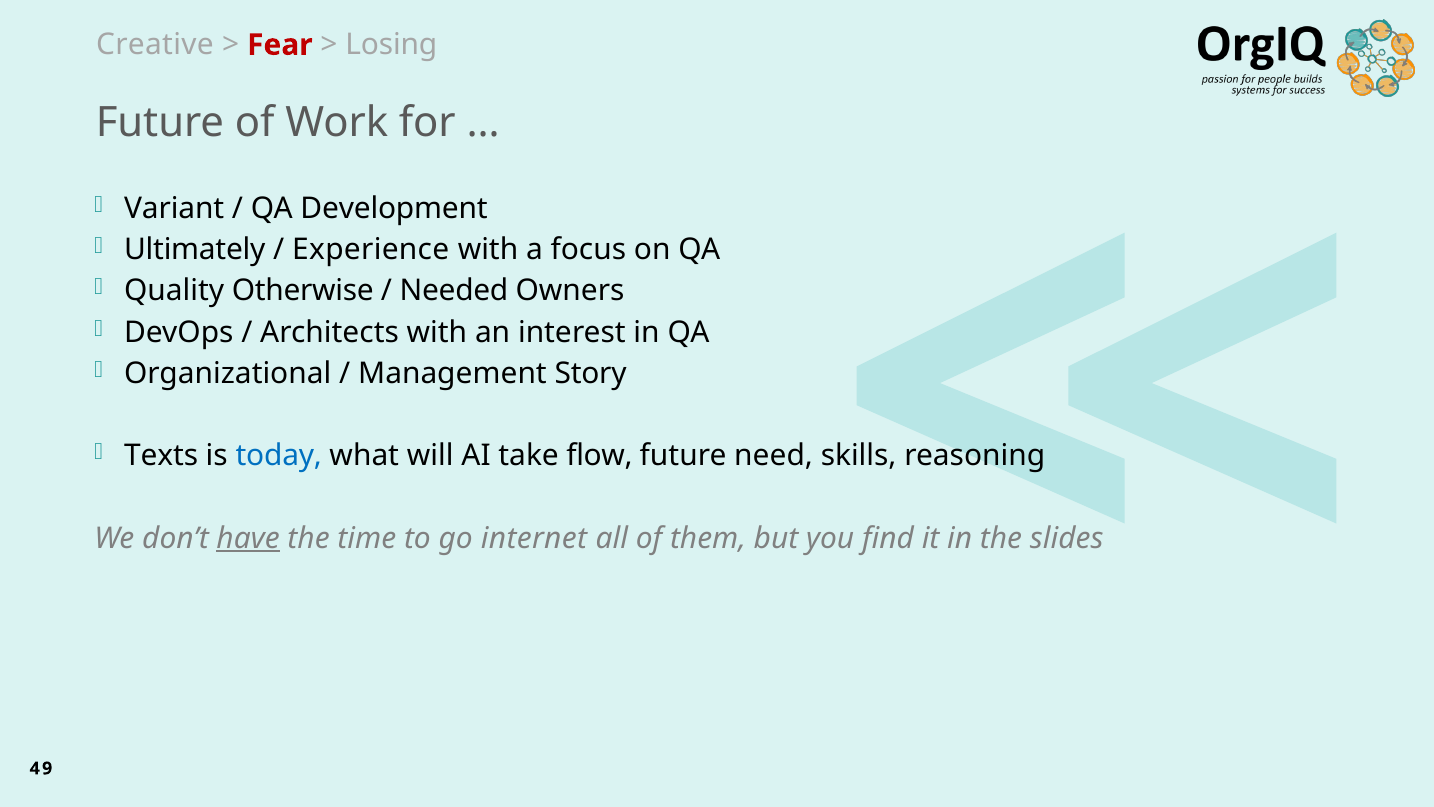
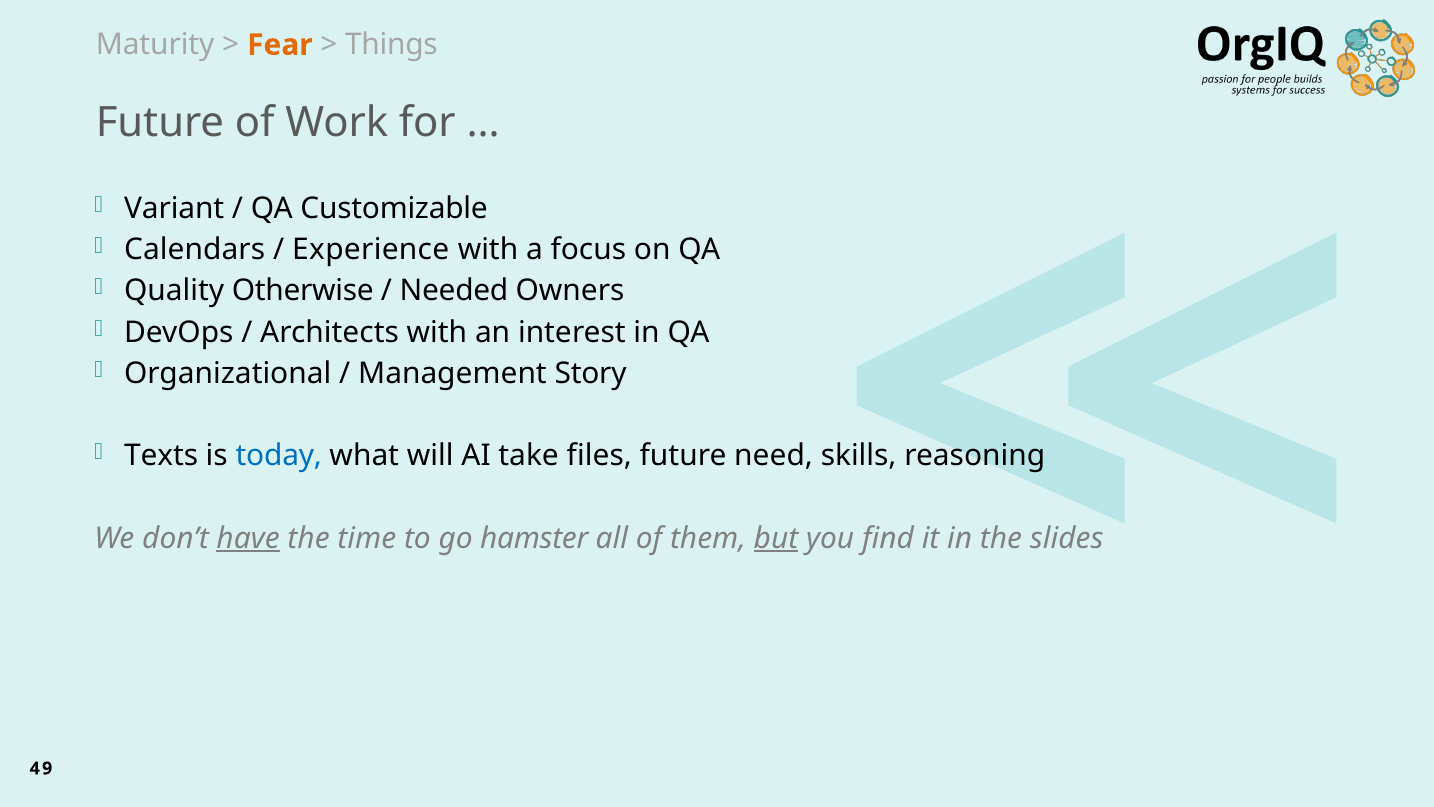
Creative: Creative -> Maturity (155, 45)
Fear colour: red -> orange (280, 45)
Losing: Losing -> Things (391, 45)
Development: Development -> Customizable (394, 208)
Ultimately: Ultimately -> Calendars (195, 250)
flow: flow -> files (599, 456)
internet: internet -> hamster (534, 538)
but underline: none -> present (776, 538)
